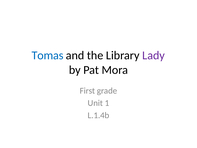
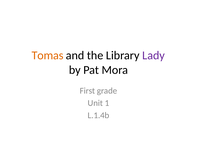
Tomas colour: blue -> orange (48, 55)
